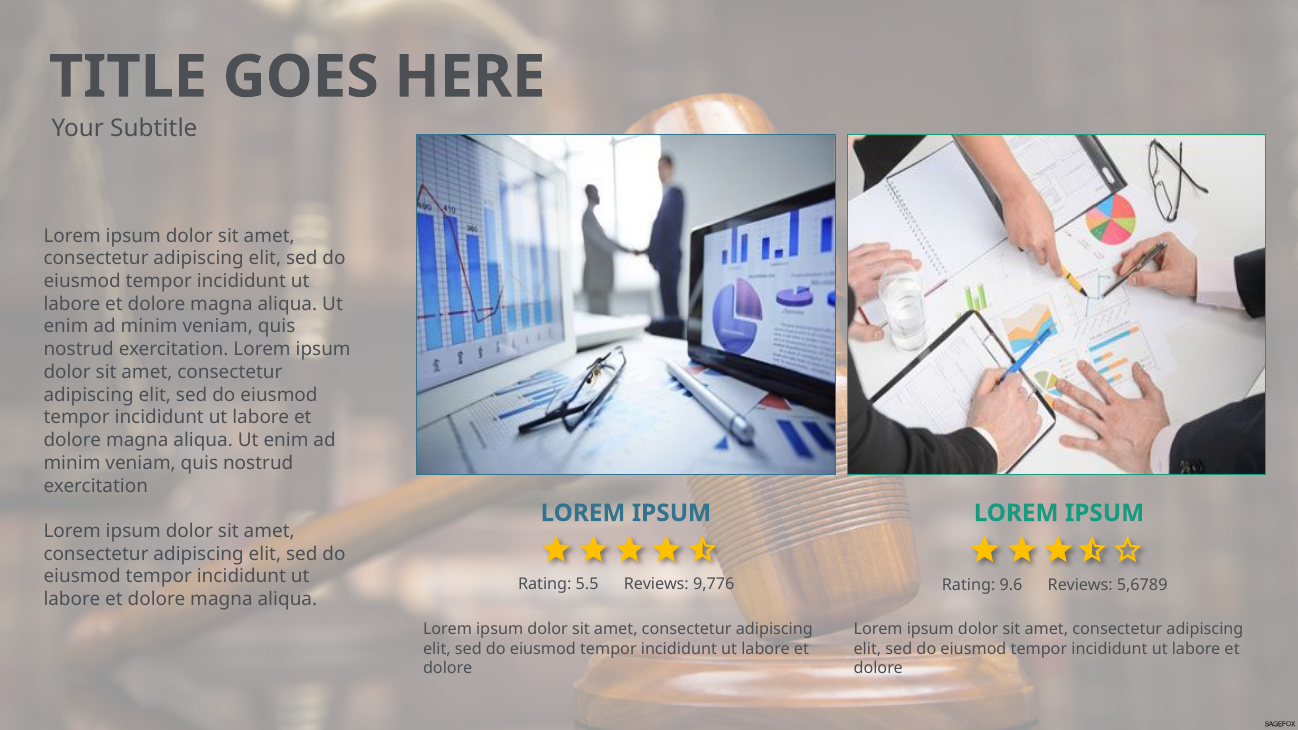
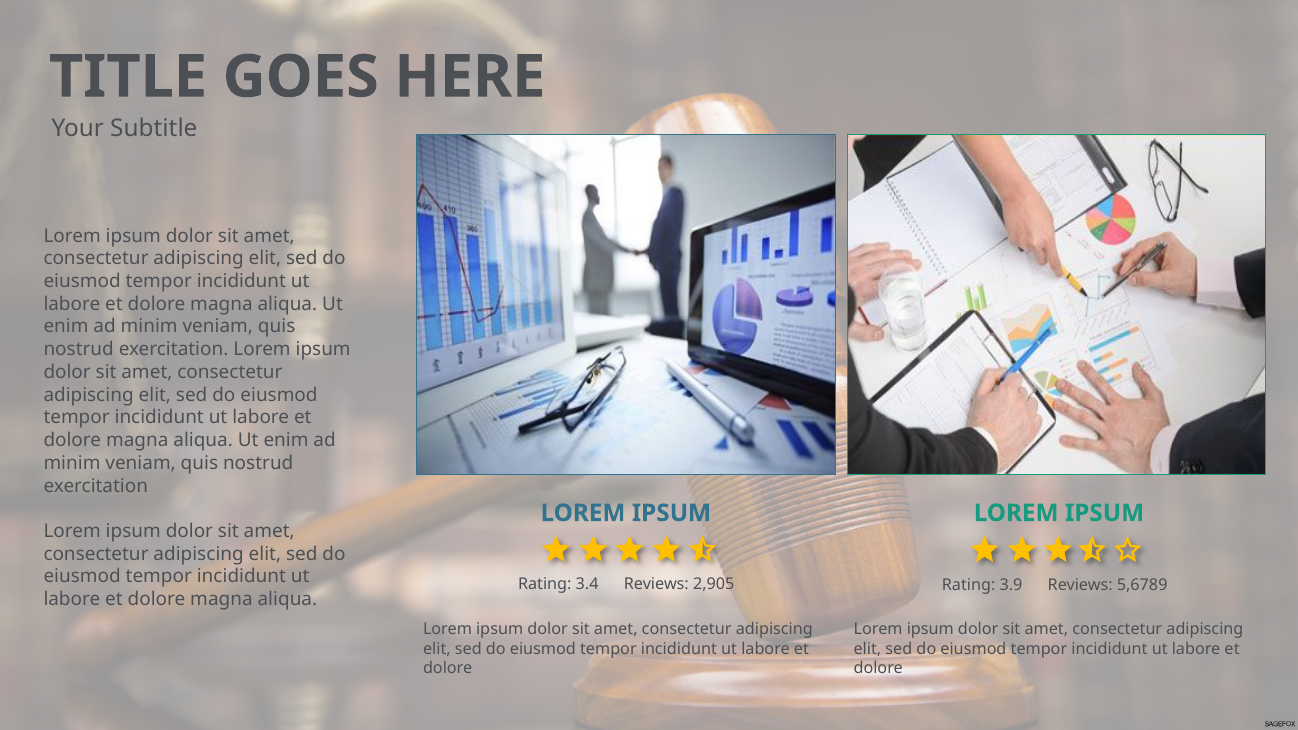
5.5: 5.5 -> 3.4 (587, 585)
9,776: 9,776 -> 2,905 (714, 585)
9.6: 9.6 -> 3.9 (1011, 585)
